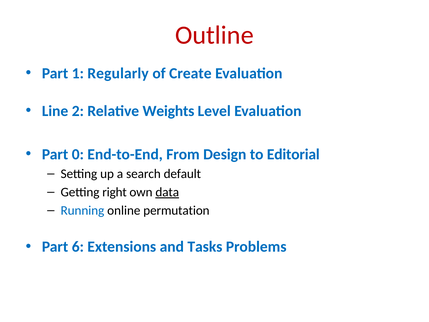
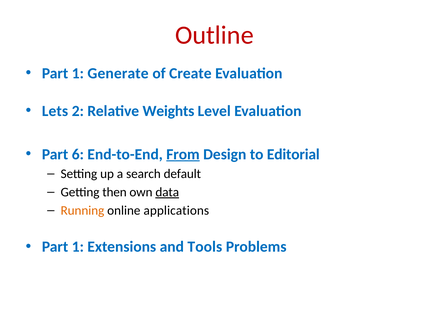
Regularly: Regularly -> Generate (118, 73)
Line: Line -> Lets (55, 111)
0: 0 -> 6 (78, 154)
From underline: none -> present (183, 154)
right: right -> then (115, 192)
Running colour: blue -> orange (82, 210)
permutation: permutation -> applications (176, 210)
6: 6 -> 1 (78, 247)
Tasks: Tasks -> Tools (205, 247)
